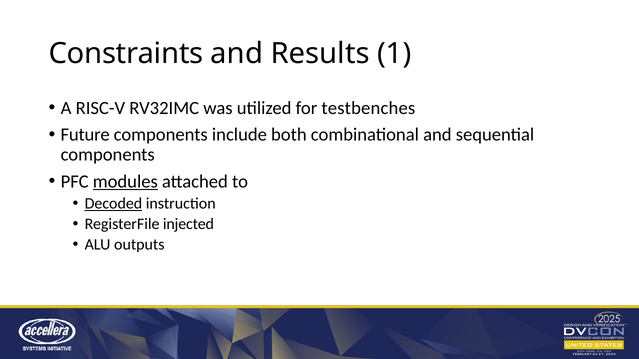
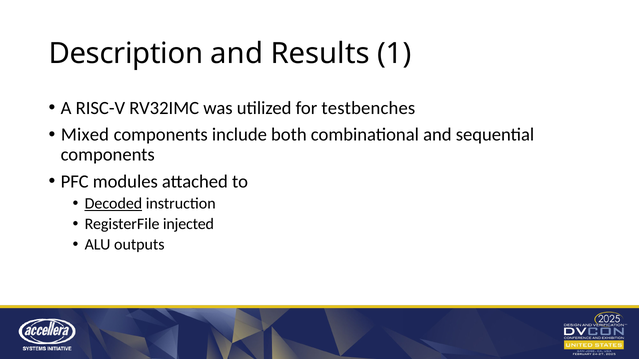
Constraints: Constraints -> Description (126, 54)
Future: Future -> Mixed (85, 135)
modules underline: present -> none (125, 182)
